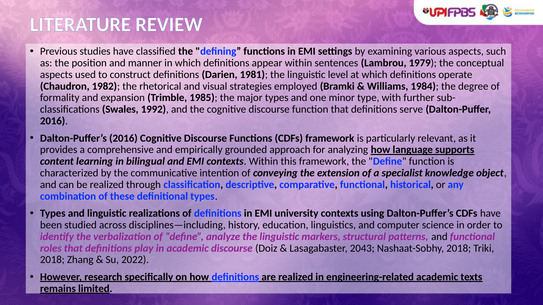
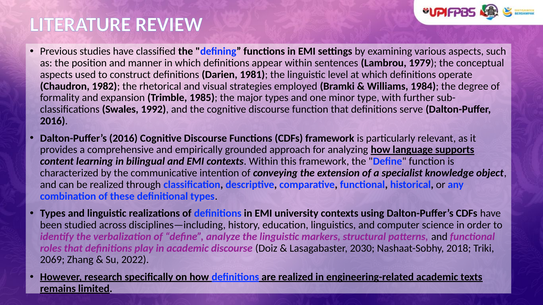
2043: 2043 -> 2030 (362, 249)
2018: 2018 -> 2069 (52, 260)
